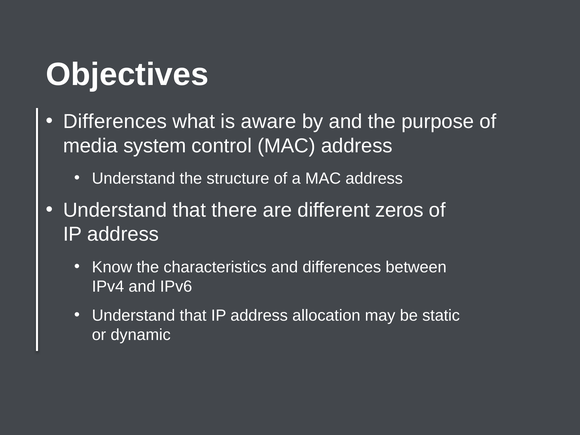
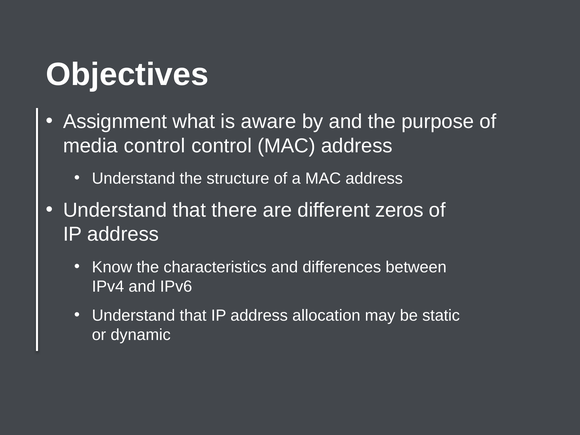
Differences: Differences -> Assignment (115, 122)
media system: system -> control (155, 146)
